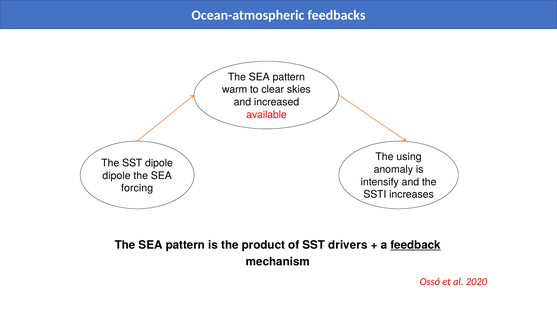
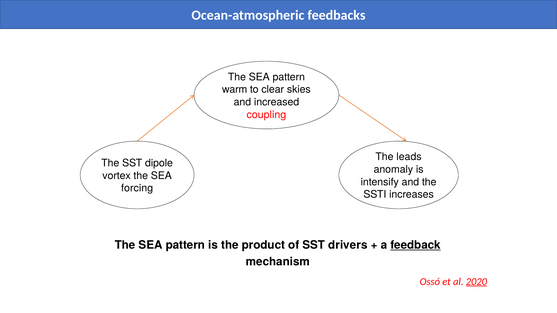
available: available -> coupling (266, 115)
using: using -> leads (409, 157)
dipole: dipole -> vortex (117, 176)
2020 underline: none -> present (476, 282)
